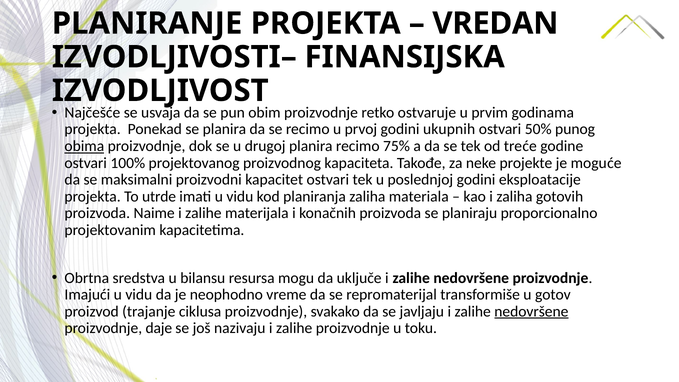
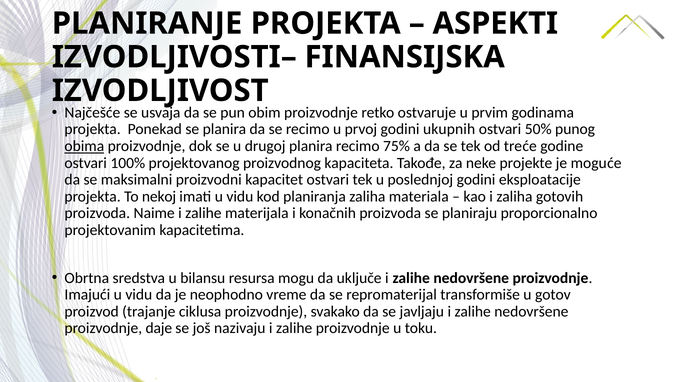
VREDAN: VREDAN -> ASPEKTI (495, 23)
utrde: utrde -> nekoj (159, 197)
nedovršene underline: present -> none (531, 311)
